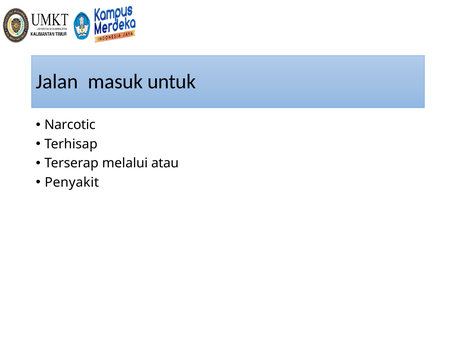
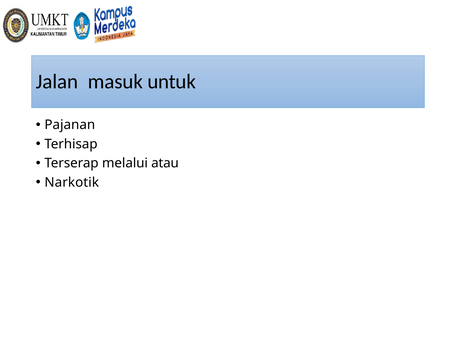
Narcotic: Narcotic -> Pajanan (70, 125)
Penyakit: Penyakit -> Narkotik (72, 182)
